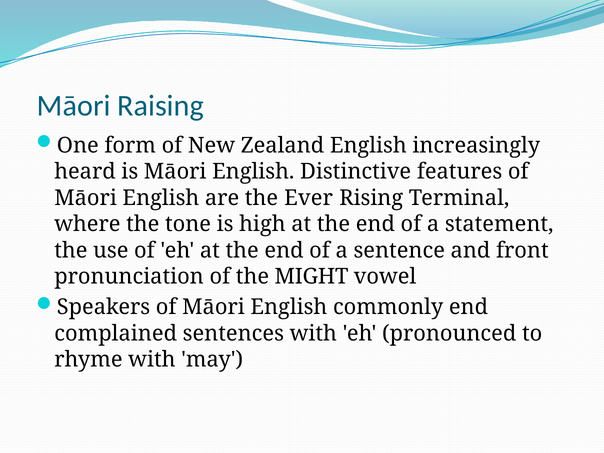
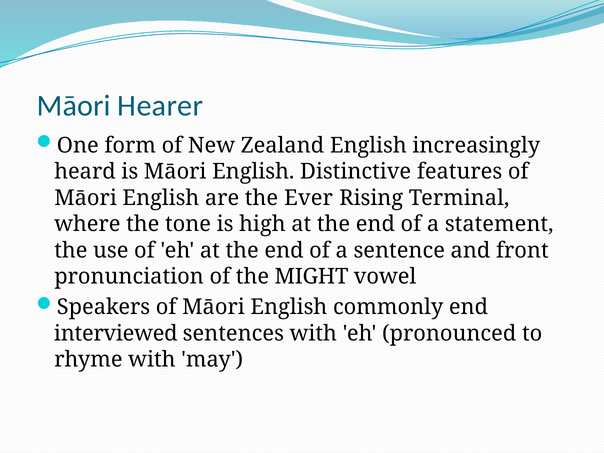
Raising: Raising -> Hearer (160, 106)
complained: complained -> interviewed (116, 333)
